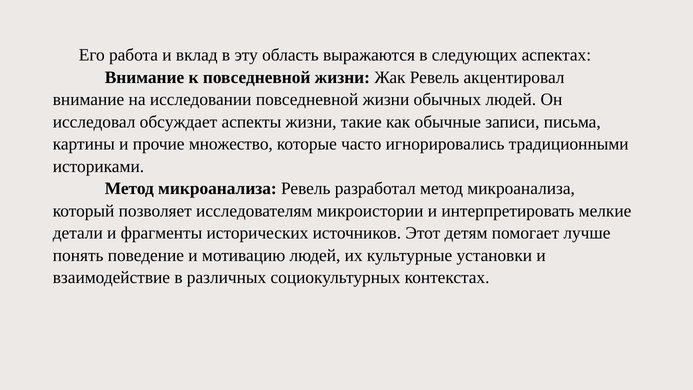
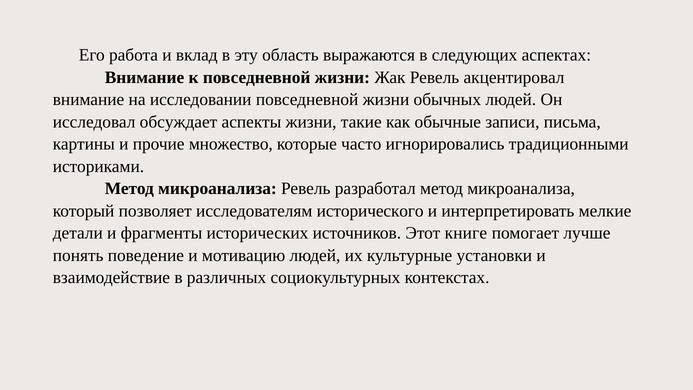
микроистории: микроистории -> исторического (370, 211)
детям: детям -> книге (466, 233)
